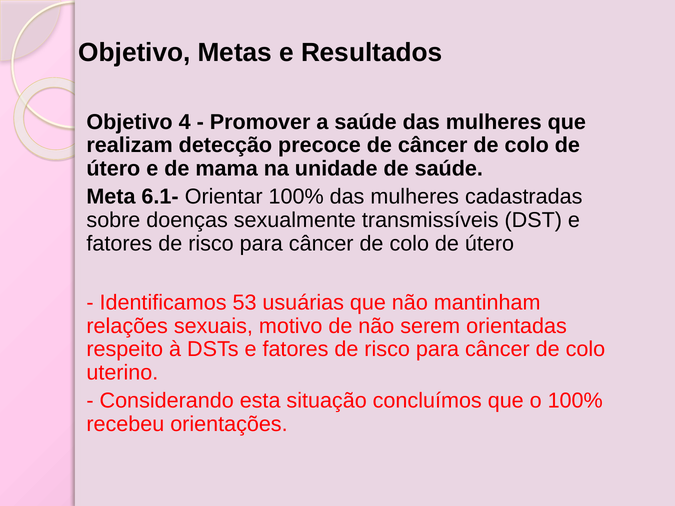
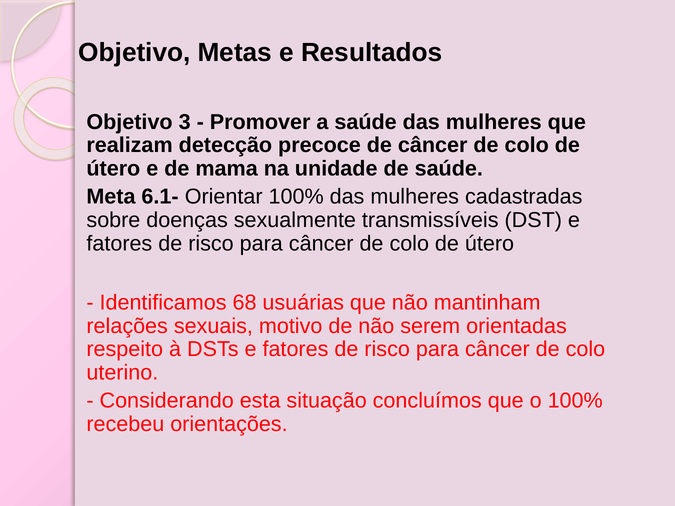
4: 4 -> 3 (185, 122)
53: 53 -> 68 (245, 303)
